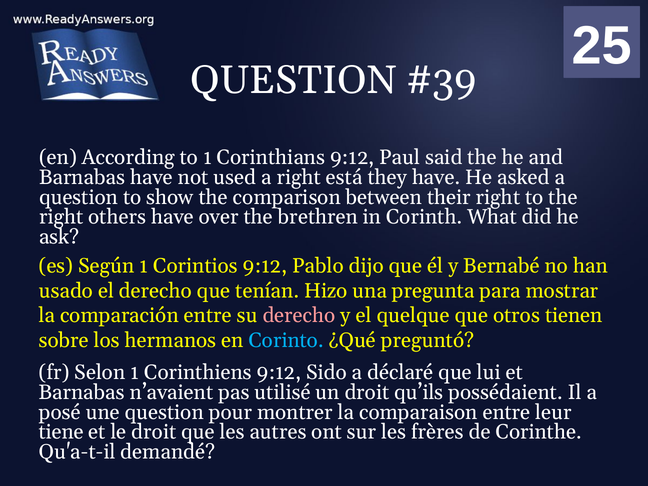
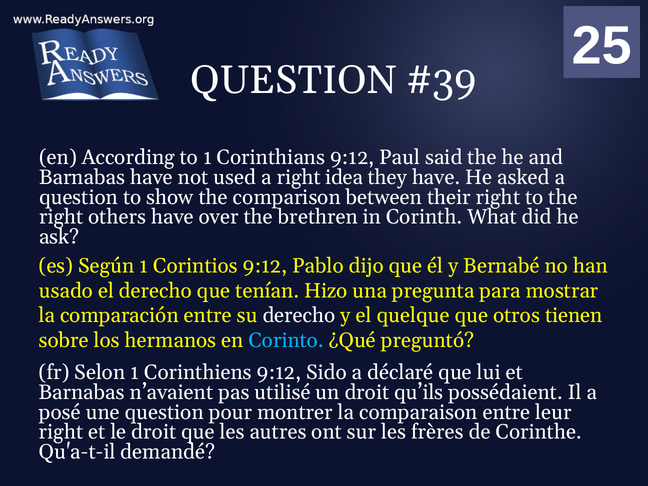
está: está -> idea (344, 177)
derecho colour: pink -> white (299, 316)
tiene: tiene -> right (61, 432)
